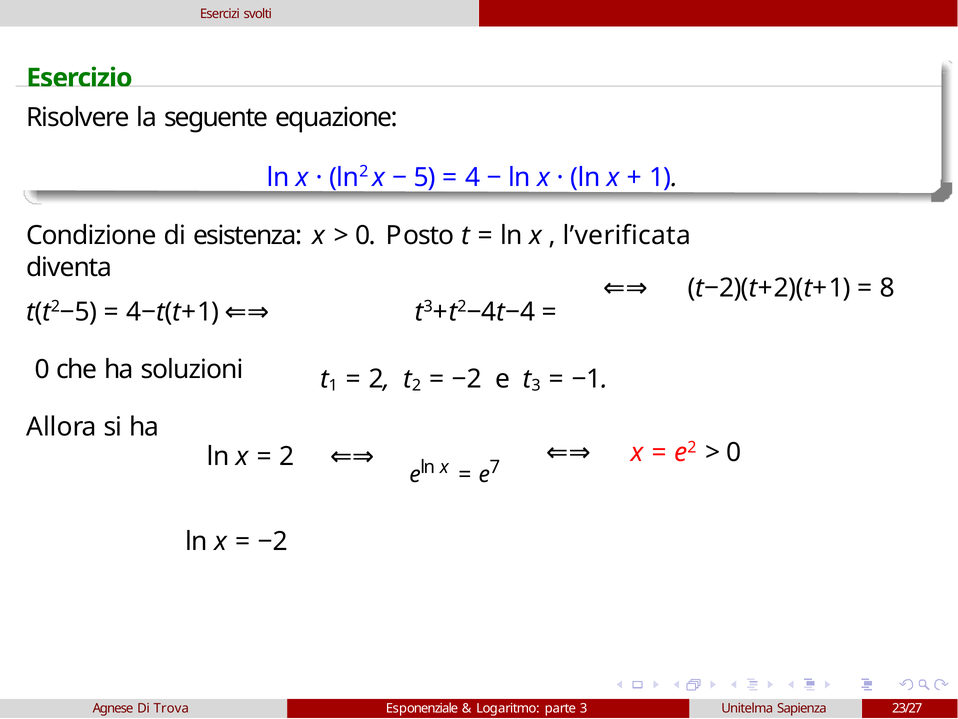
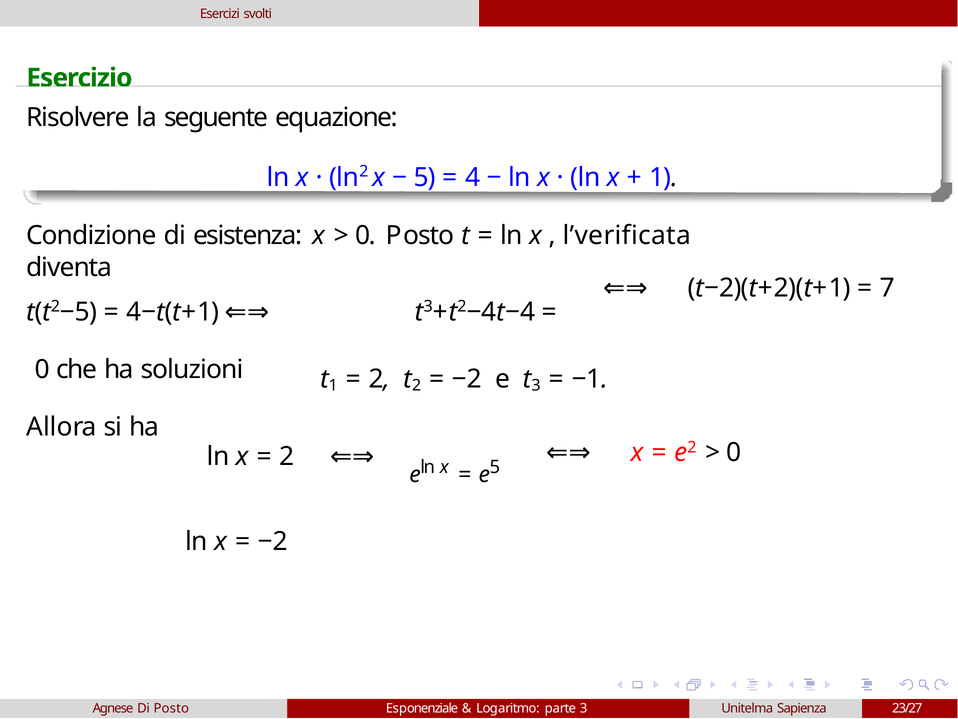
8: 8 -> 7 (888, 288)
e 7: 7 -> 5 (495, 467)
Di Trova: Trova -> Posto (171, 709)
